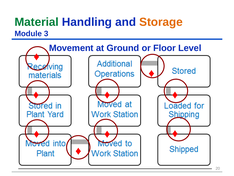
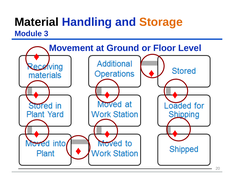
Material colour: green -> black (37, 22)
